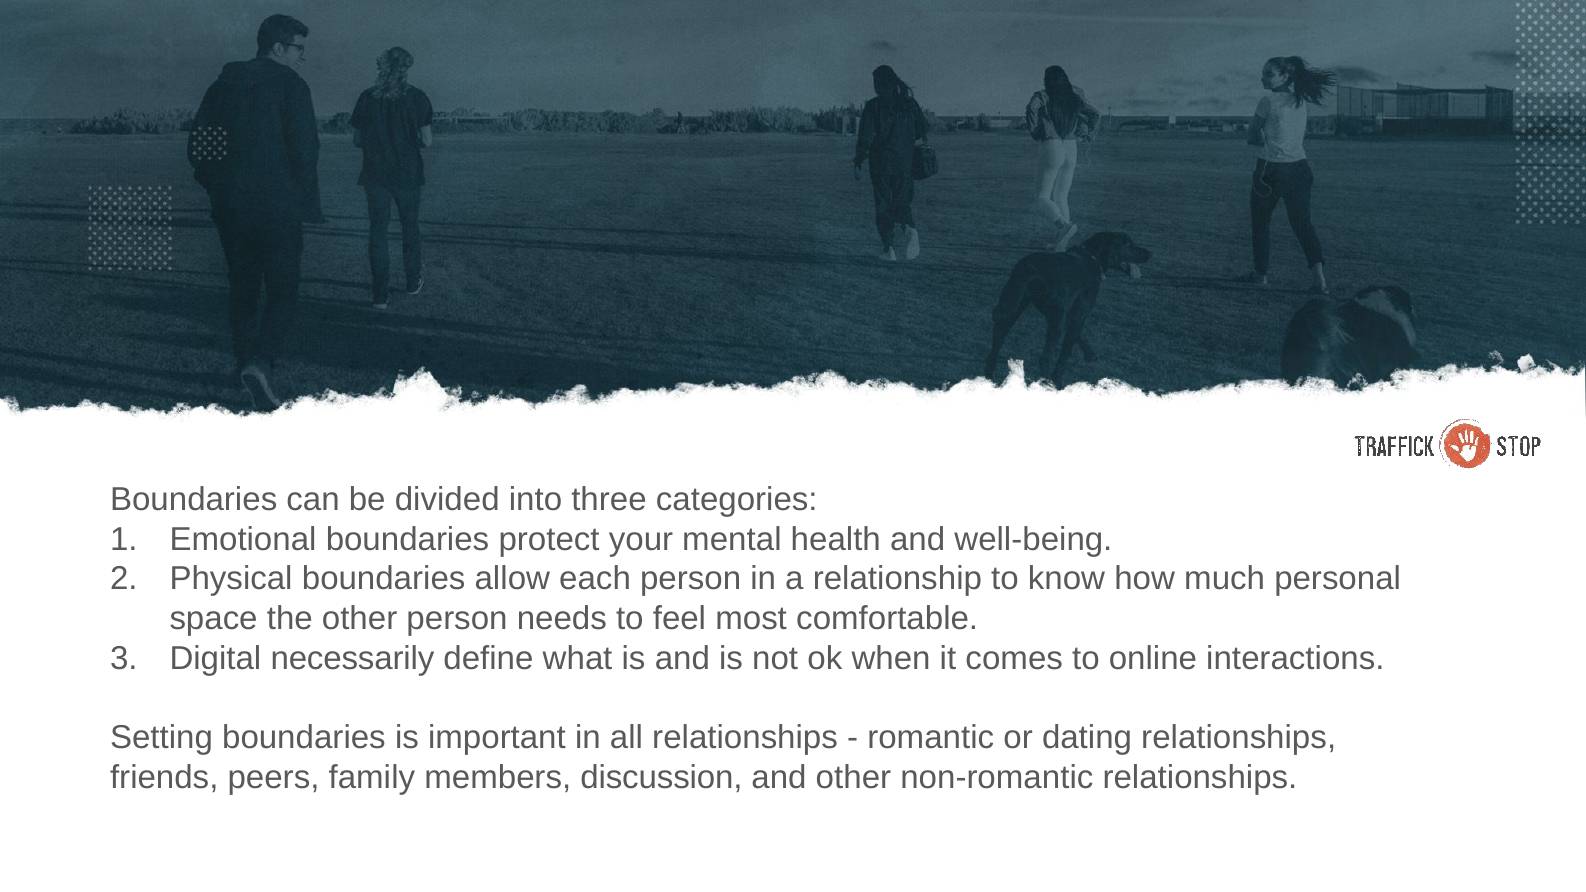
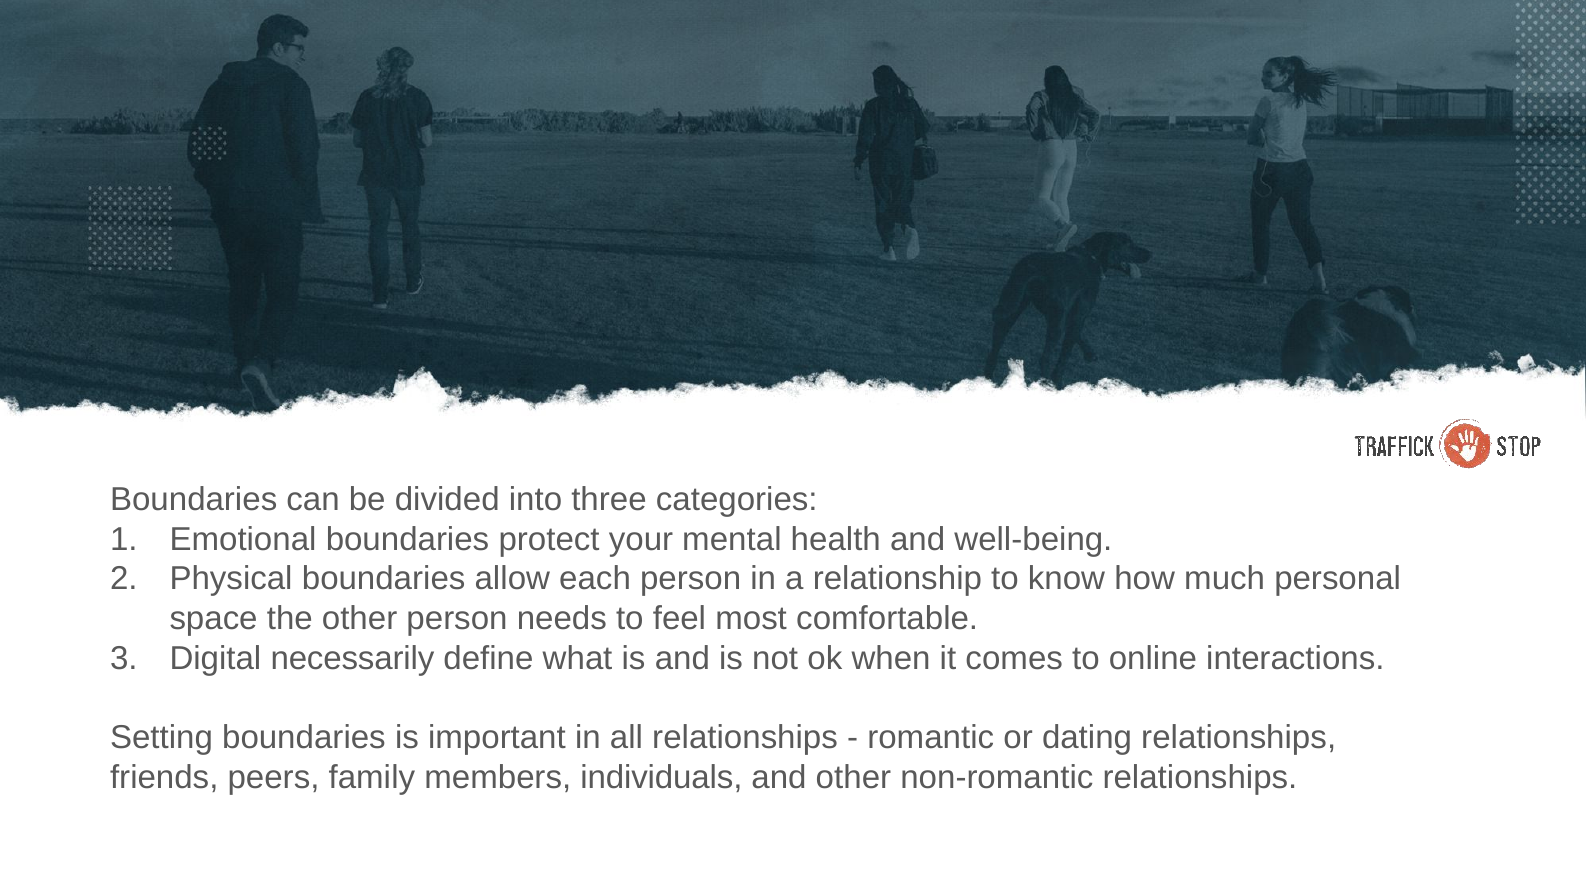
discussion: discussion -> individuals (661, 777)
